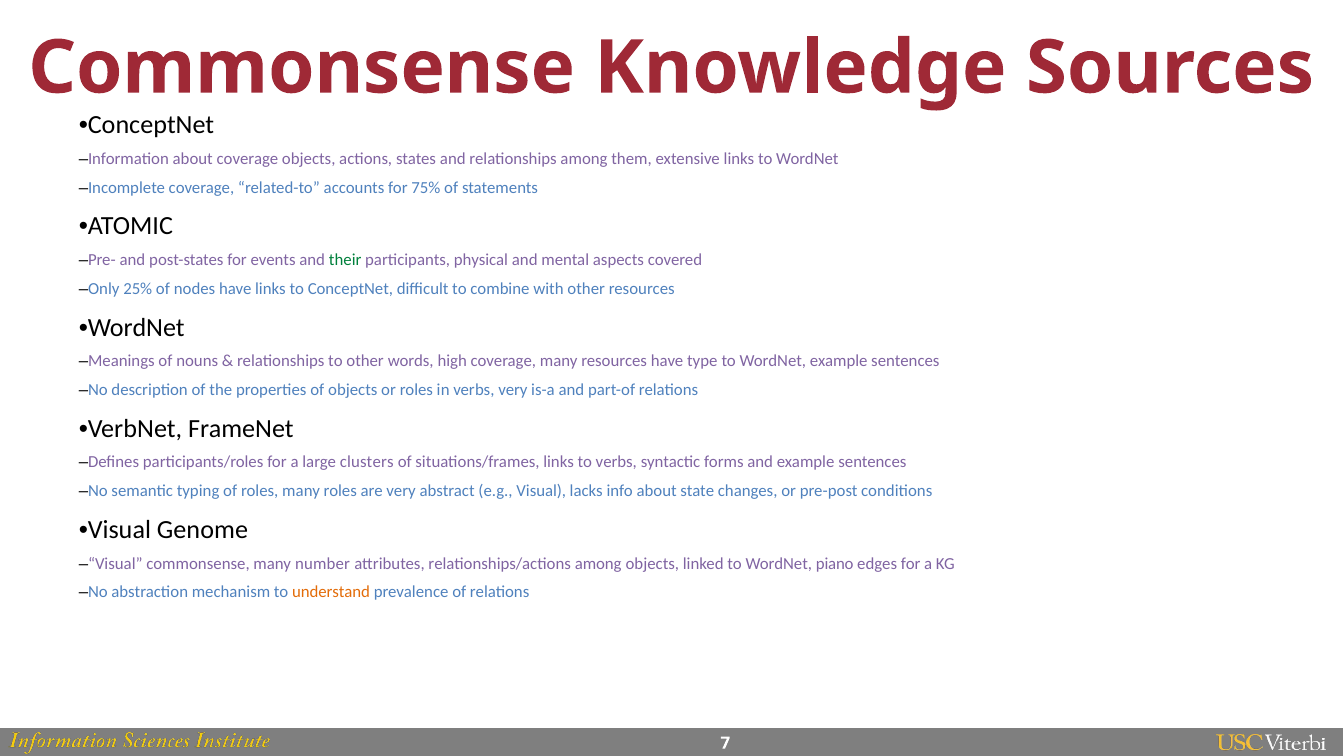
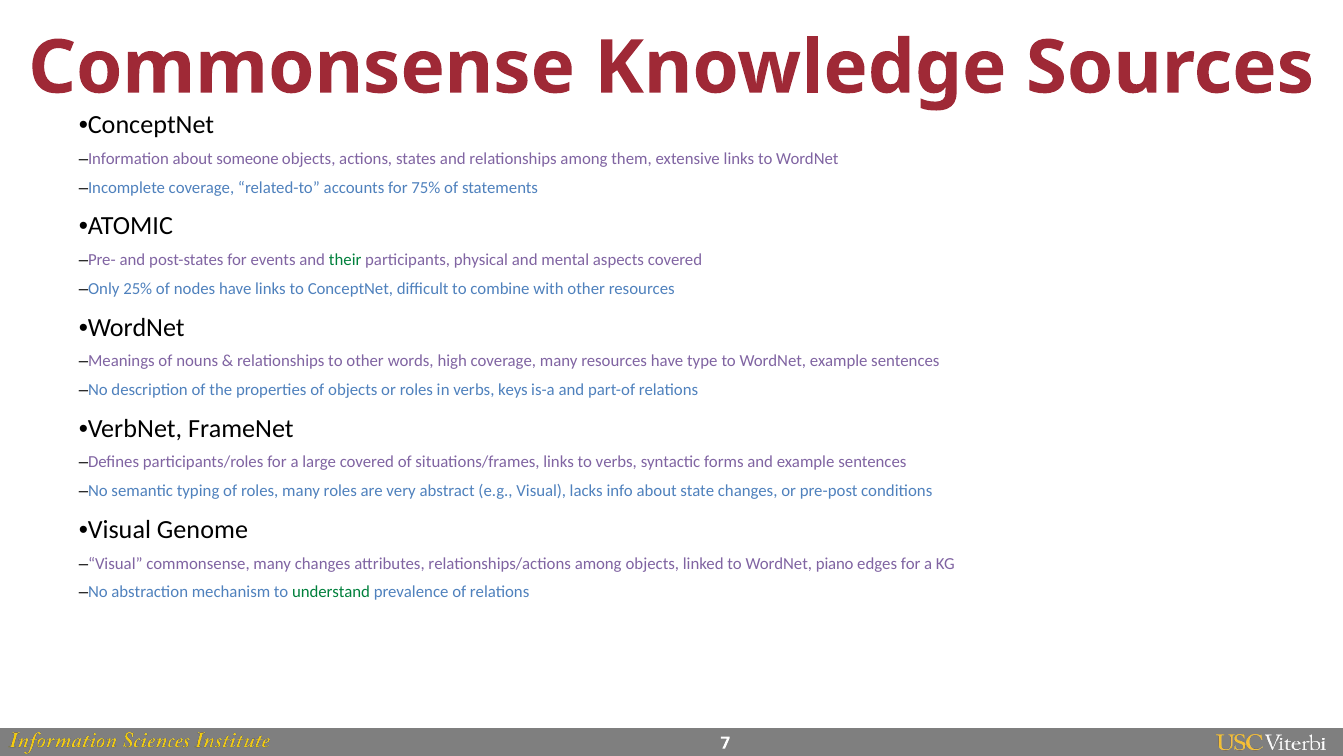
about coverage: coverage -> someone (248, 159)
verbs very: very -> keys (513, 390)
large clusters: clusters -> covered (367, 462)
many number: number -> changes (323, 563)
understand colour: orange -> green (331, 592)
